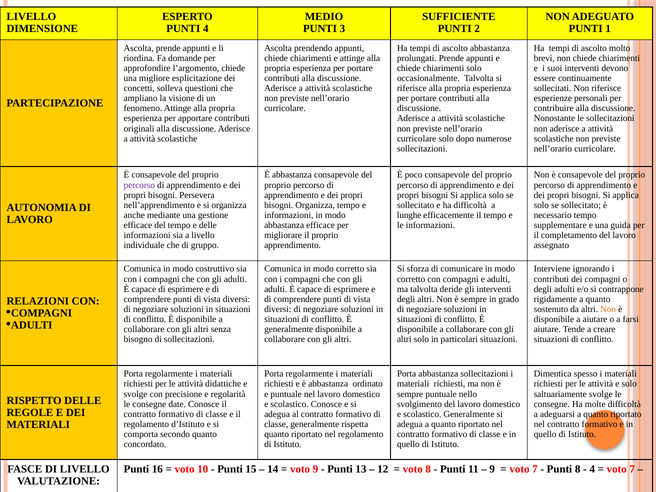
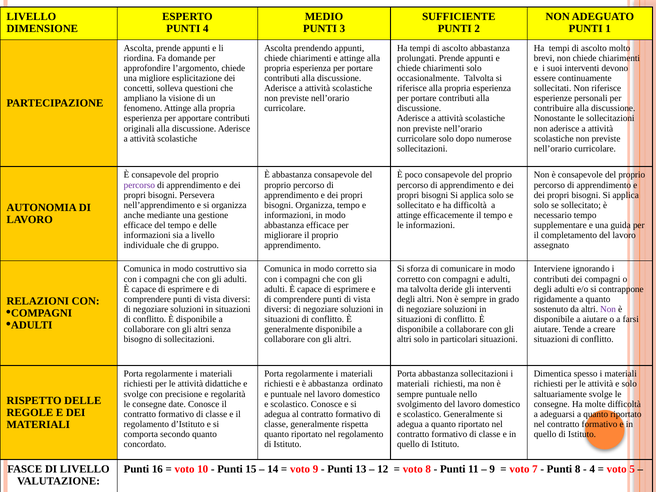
lunghe: lunghe -> attinge (409, 215)
Non colour: orange -> purple (608, 309)
7: 7 -> 5 (632, 469)
